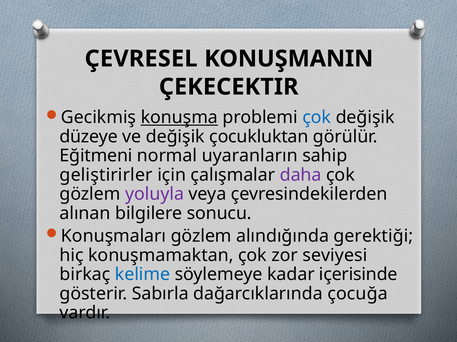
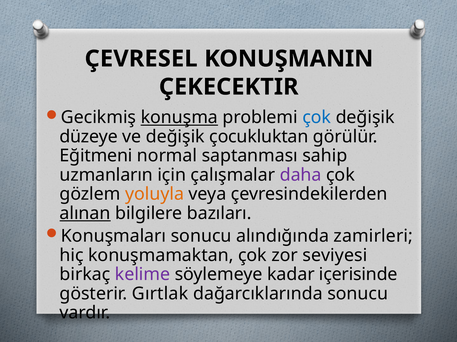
uyaranların: uyaranların -> saptanması (250, 156)
geliştirirler: geliştirirler -> uzmanların (106, 175)
yoluyla colour: purple -> orange (155, 194)
alınan underline: none -> present (85, 214)
sonucu: sonucu -> bazıları (219, 214)
Konuşmaları gözlem: gözlem -> sonucu (201, 237)
gerektiği: gerektiği -> zamirleri (373, 237)
kelime colour: blue -> purple (143, 275)
Sabırla: Sabırla -> Gırtlak (160, 294)
dağarcıklarında çocuğa: çocuğa -> sonucu (358, 294)
